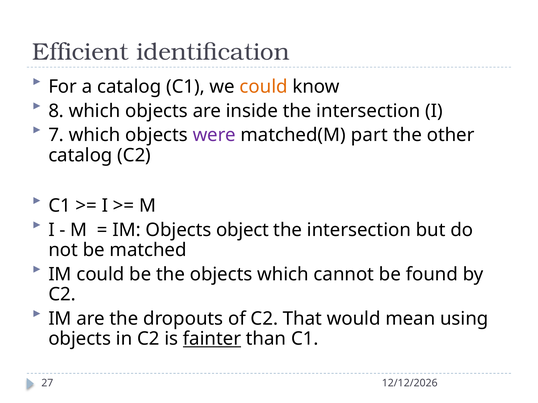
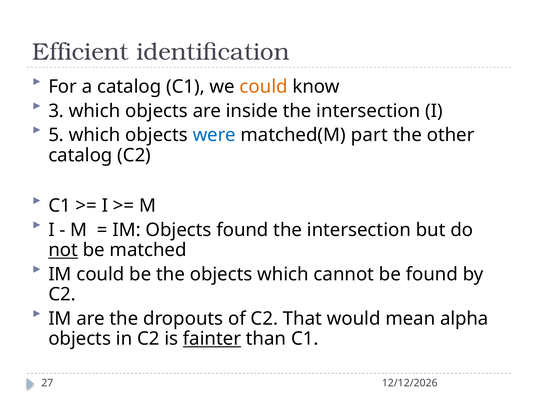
8: 8 -> 3 (56, 111)
7: 7 -> 5 (56, 135)
were colour: purple -> blue (214, 135)
Objects object: object -> found (242, 230)
not underline: none -> present (63, 250)
using: using -> alpha (464, 319)
